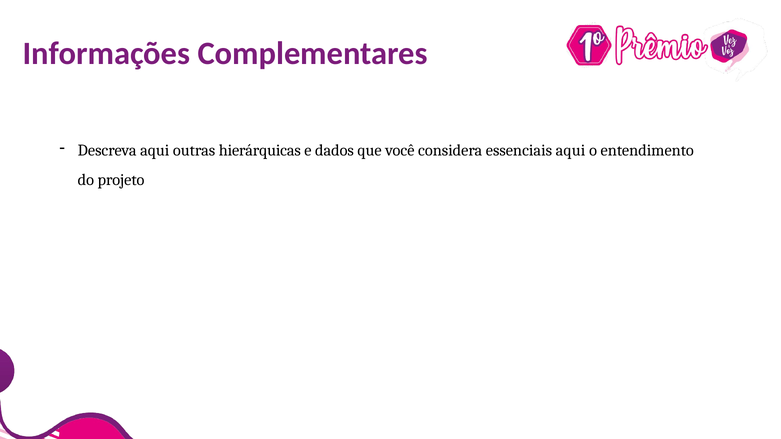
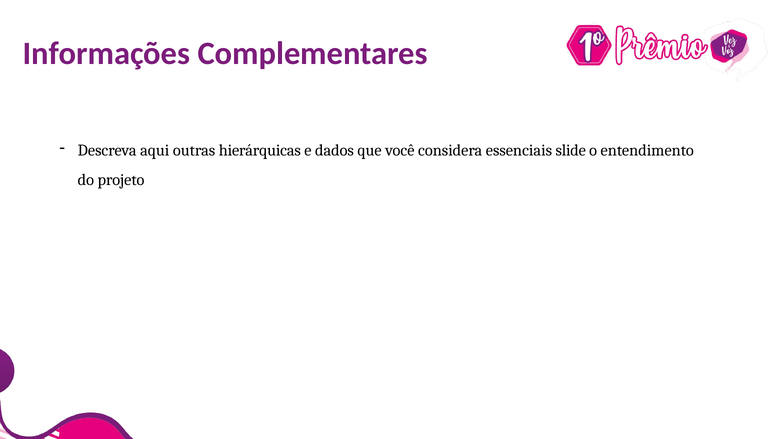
essenciais aqui: aqui -> slide (571, 151)
